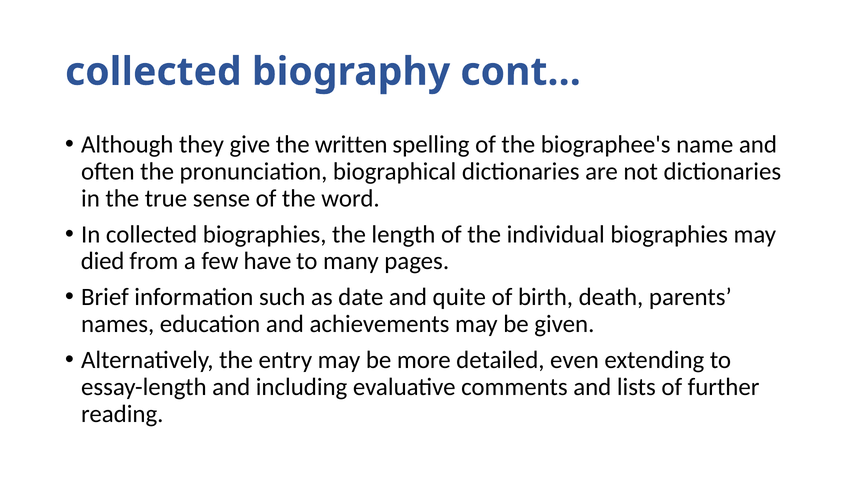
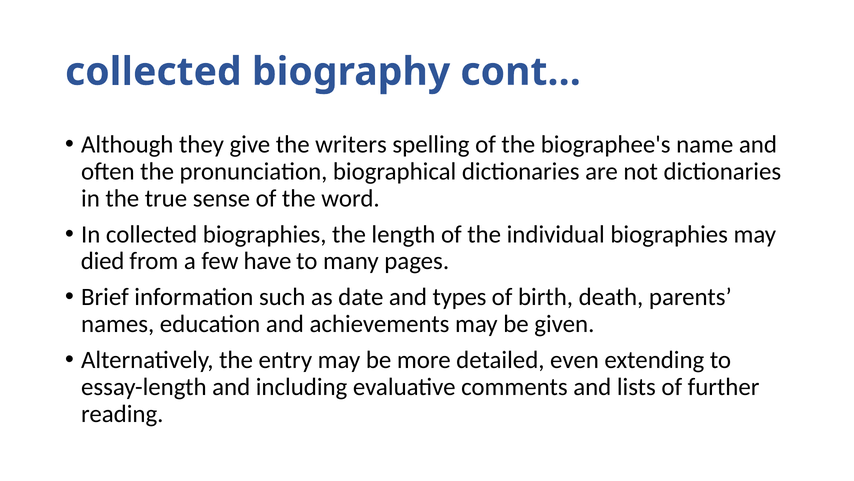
written: written -> writers (351, 144)
quite: quite -> types (459, 297)
